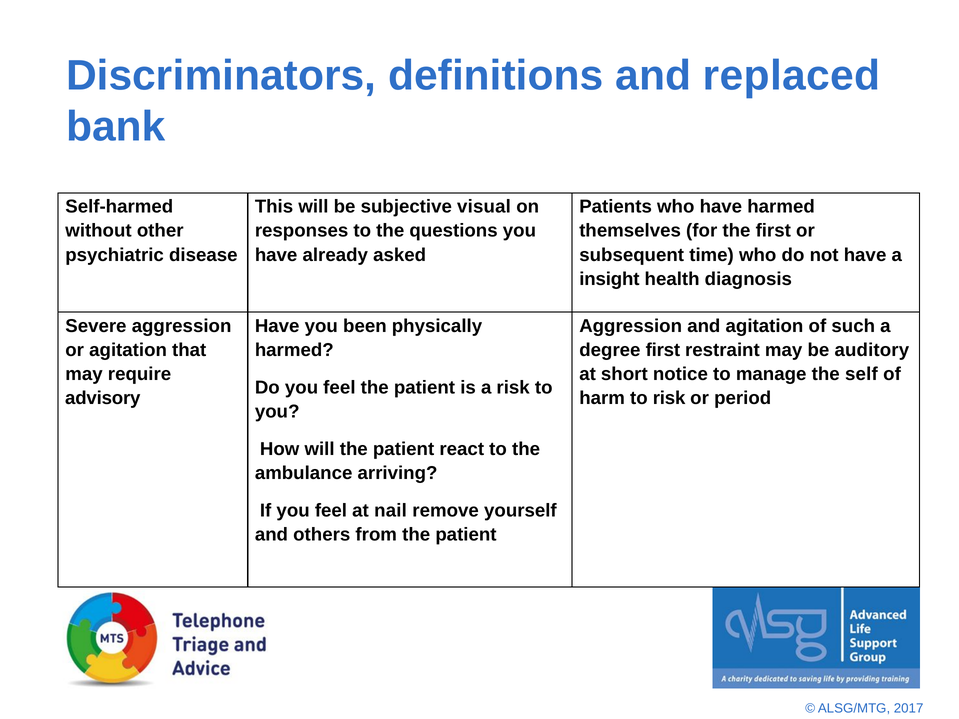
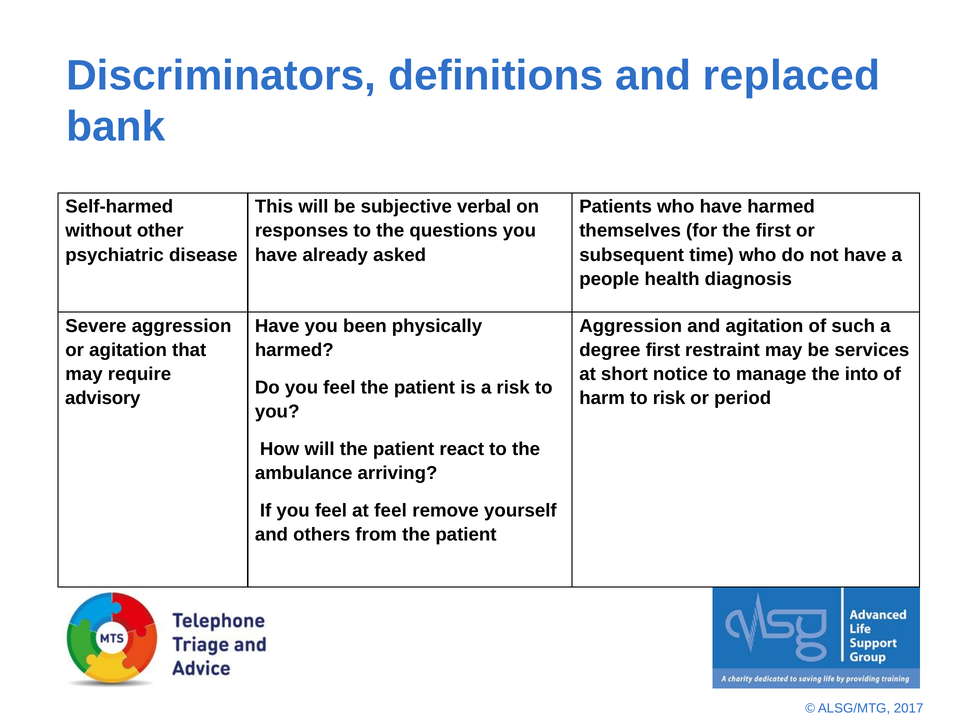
visual: visual -> verbal (484, 207)
insight: insight -> people (609, 279)
auditory: auditory -> services (872, 350)
self: self -> into (862, 374)
at nail: nail -> feel (391, 511)
